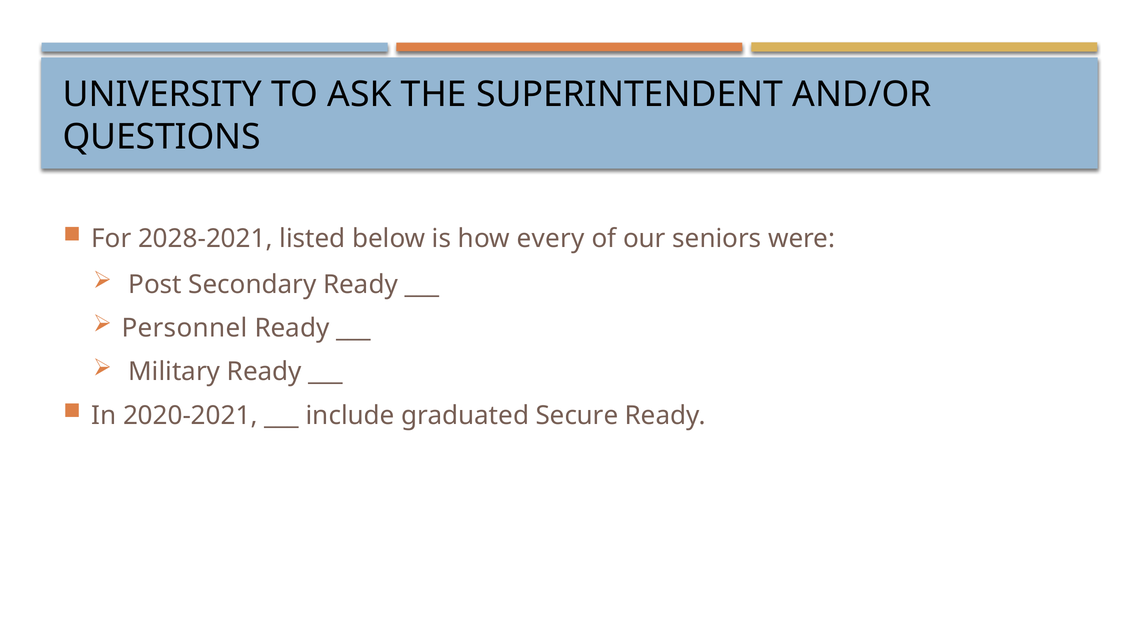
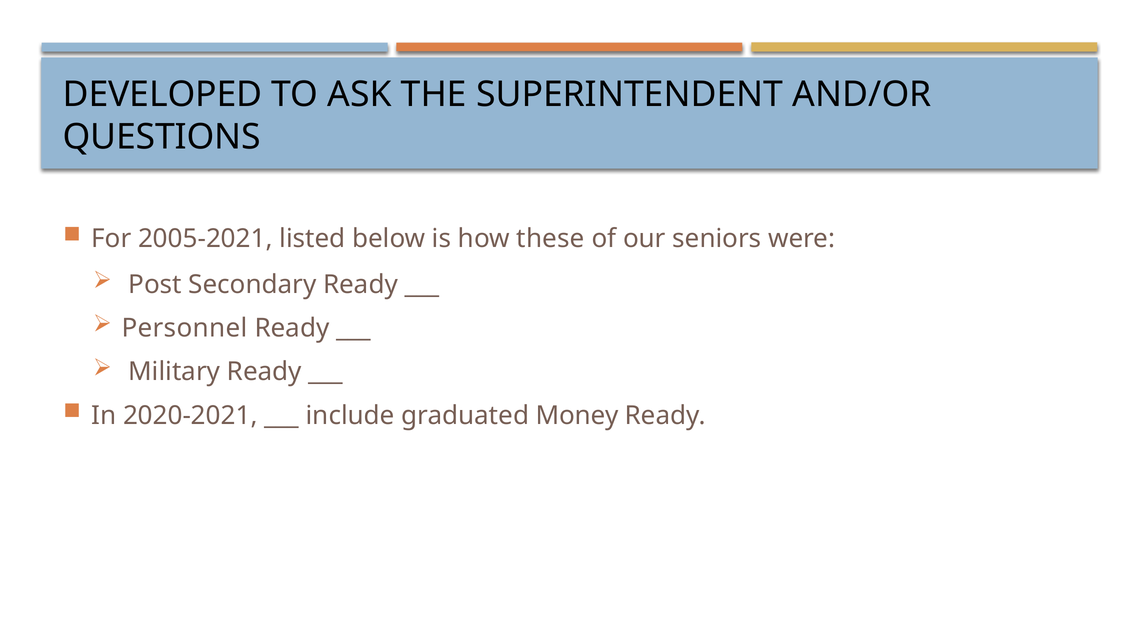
UNIVERSITY: UNIVERSITY -> DEVELOPED (163, 94)
2028-2021: 2028-2021 -> 2005-2021 (205, 239)
every: every -> these (551, 239)
Secure: Secure -> Money (577, 415)
